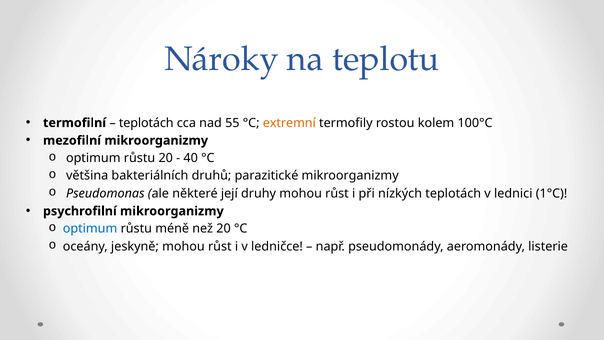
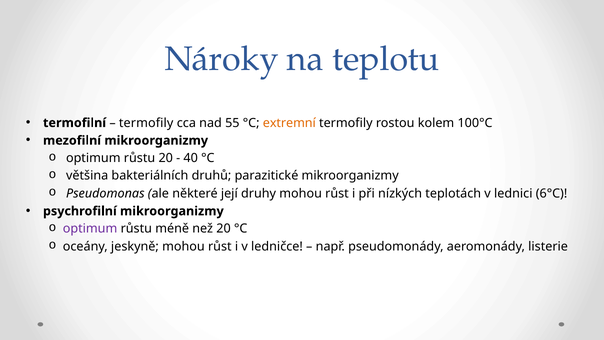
teplotách: teplotách -> termofily (146, 123)
1°C: 1°C -> 6°C (552, 193)
optimum colour: blue -> purple (90, 229)
